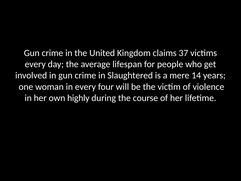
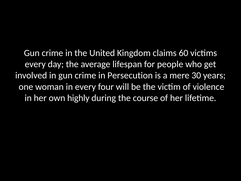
37: 37 -> 60 (183, 53)
Slaughtered: Slaughtered -> Persecution (130, 75)
14: 14 -> 30 (196, 75)
